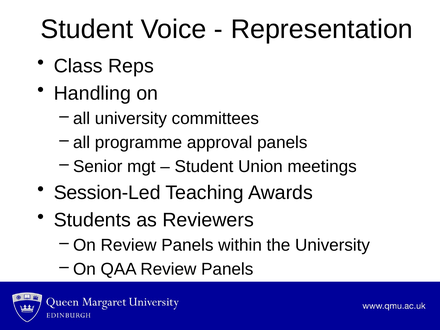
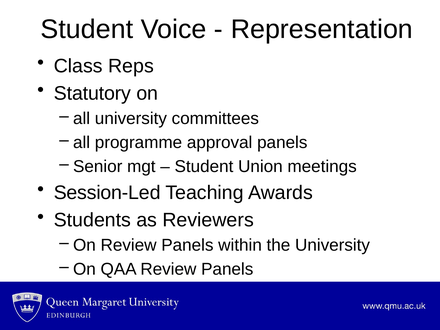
Handling: Handling -> Statutory (92, 93)
